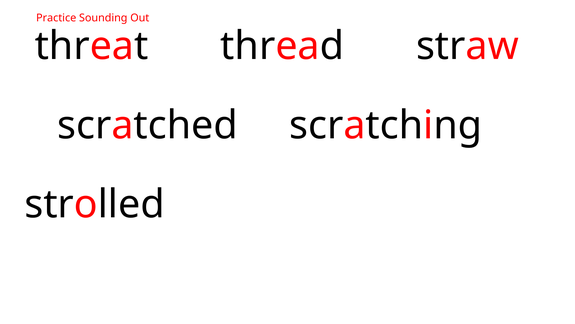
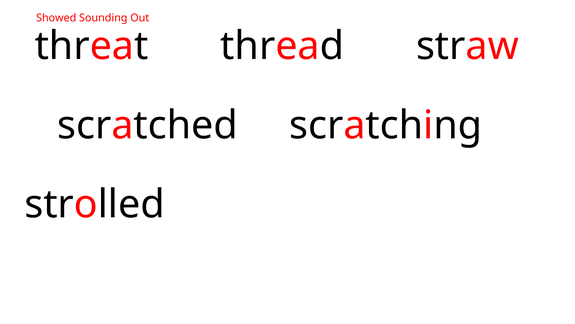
Practice: Practice -> Showed (56, 18)
